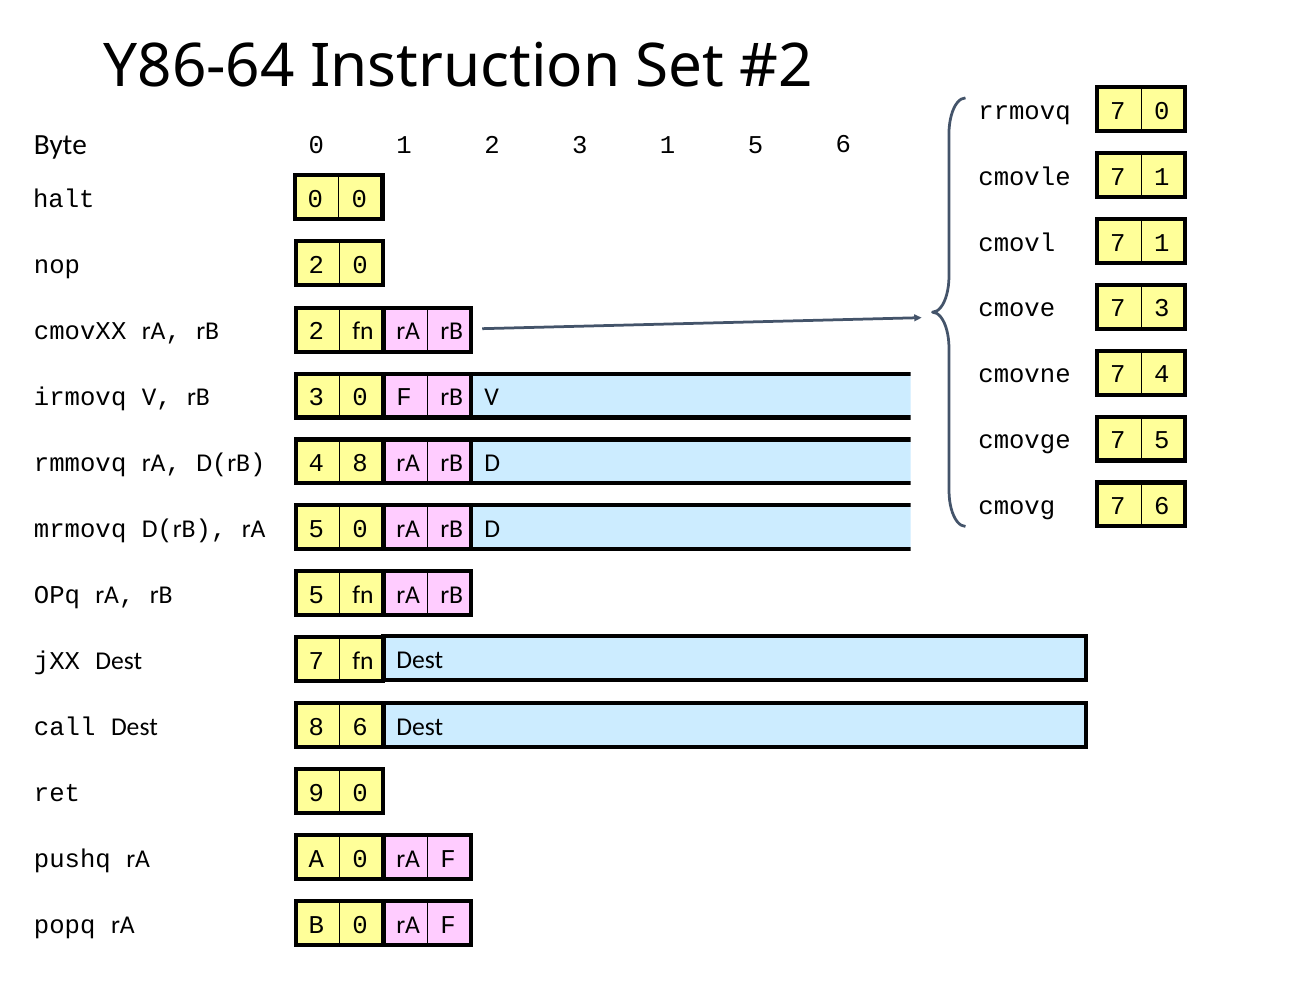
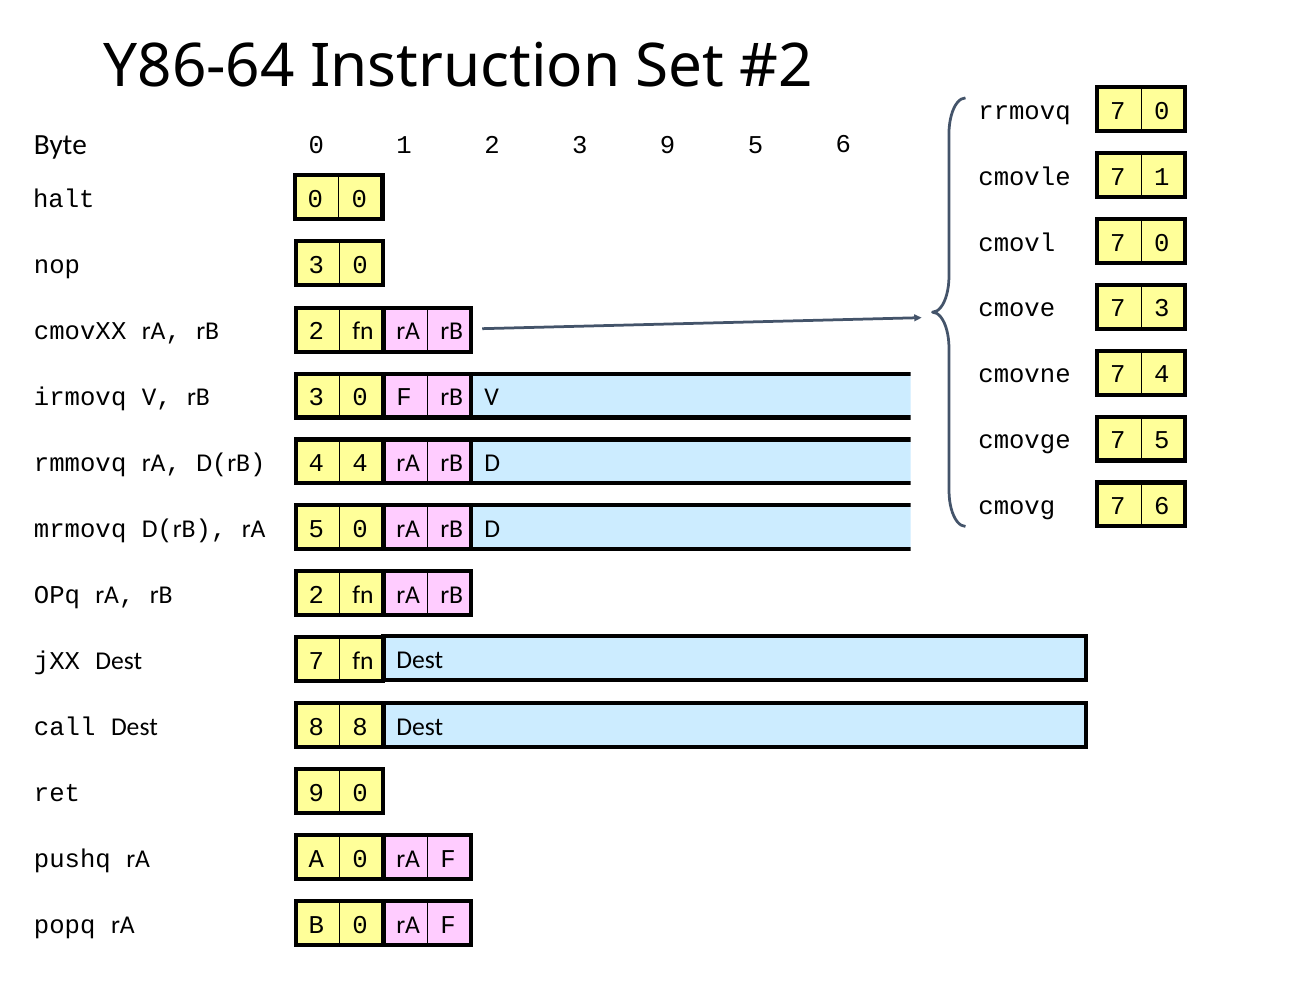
3 1: 1 -> 9 (668, 145)
cmovl 7 1: 1 -> 0 (1162, 242)
nop 2: 2 -> 3 (316, 264)
4 8: 8 -> 4 (360, 463)
OPq rA rB 5: 5 -> 2 (316, 595)
8 6: 6 -> 8 (360, 727)
